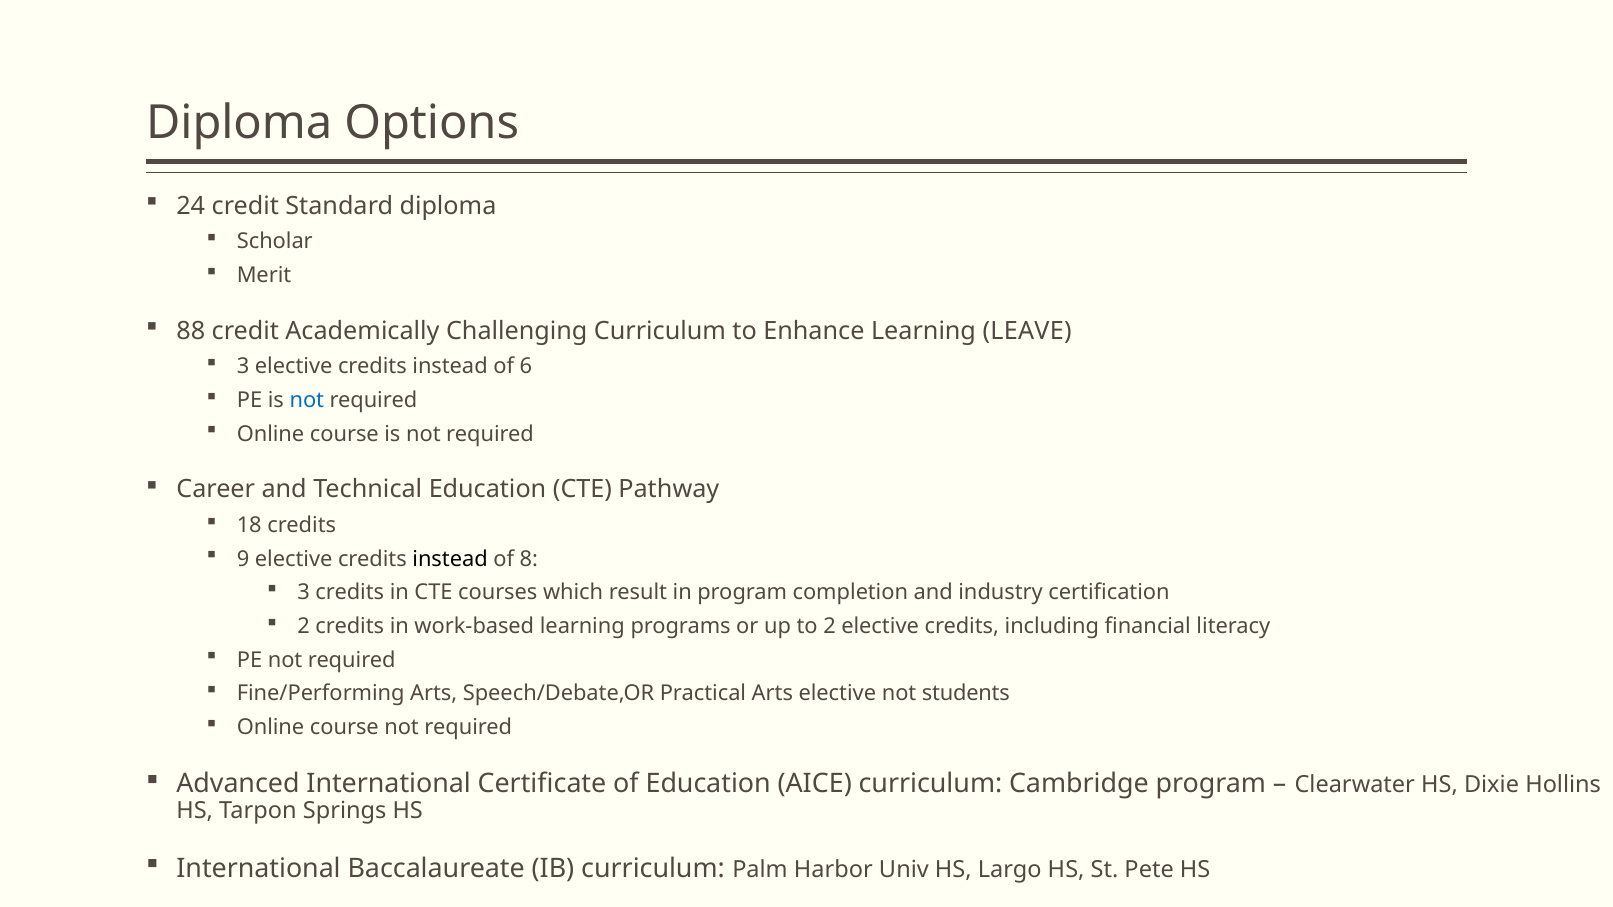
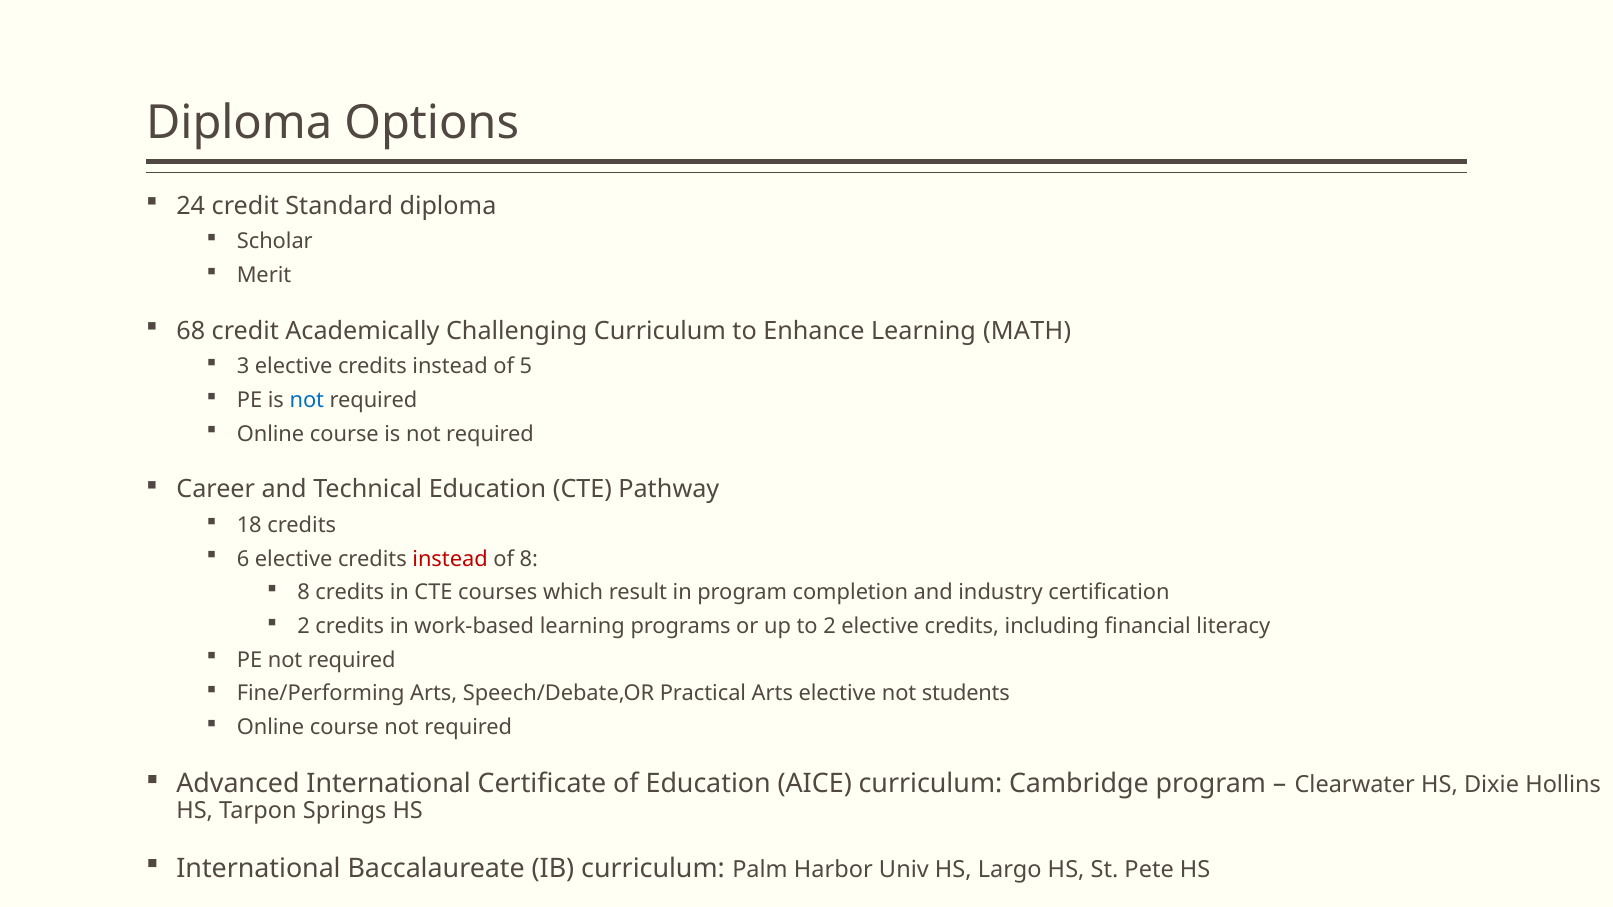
88: 88 -> 68 (191, 331)
LEAVE: LEAVE -> MATH (1027, 331)
6: 6 -> 5 (526, 367)
9: 9 -> 6 (243, 559)
instead colour: black -> red (450, 559)
3: 3 -> 8 (304, 593)
